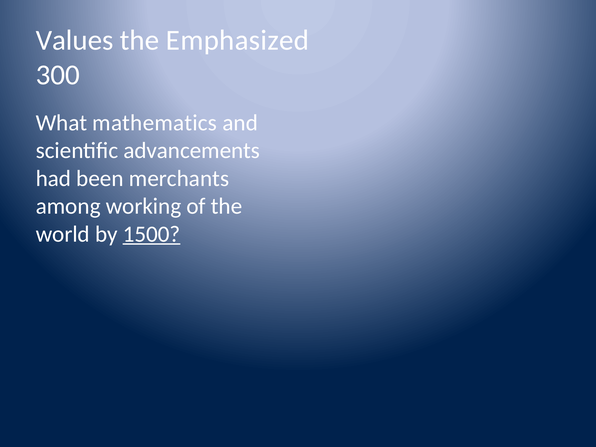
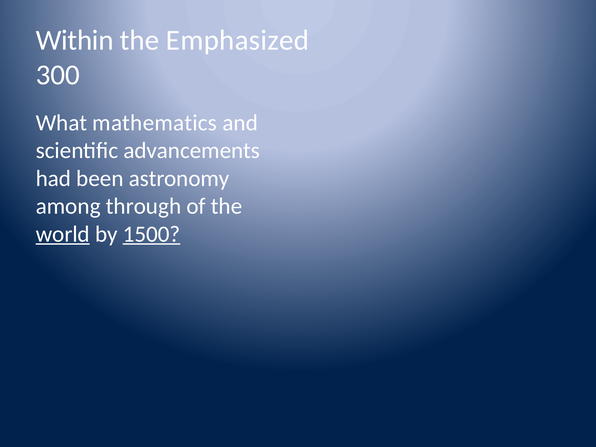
Values: Values -> Within (75, 40)
merchants: merchants -> astronomy (179, 178)
working: working -> through (143, 206)
world underline: none -> present (63, 234)
